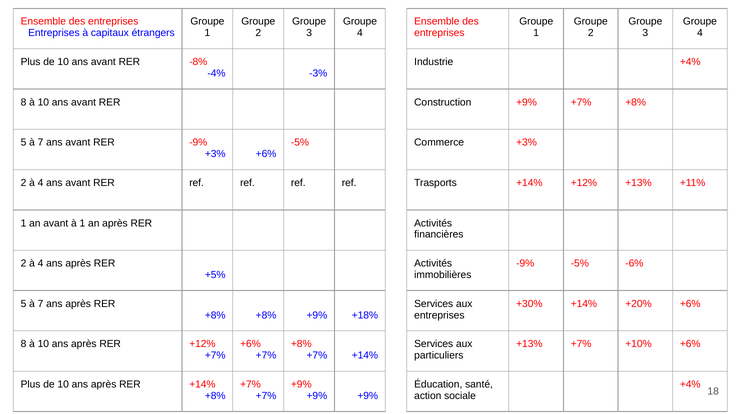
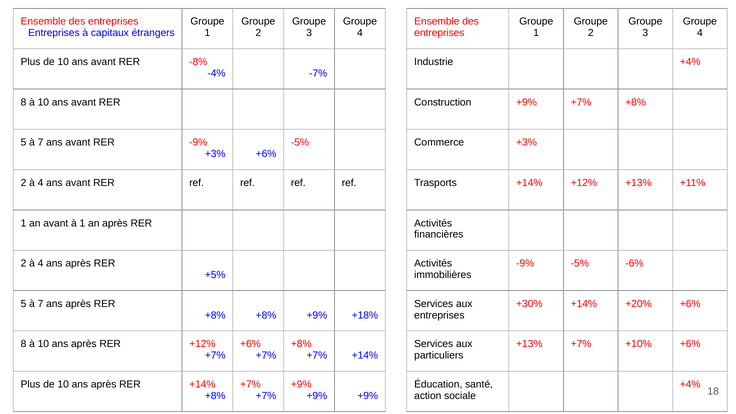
-3%: -3% -> -7% (318, 73)
